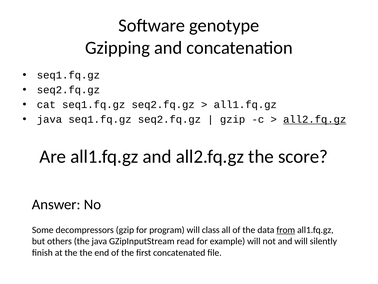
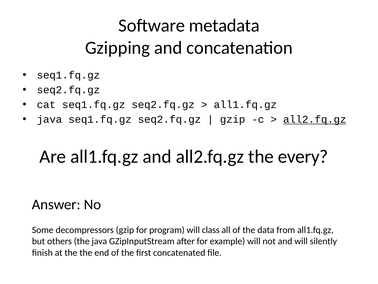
genotype: genotype -> metadata (224, 26)
score: score -> every (303, 156)
from underline: present -> none (286, 230)
read: read -> after (186, 241)
